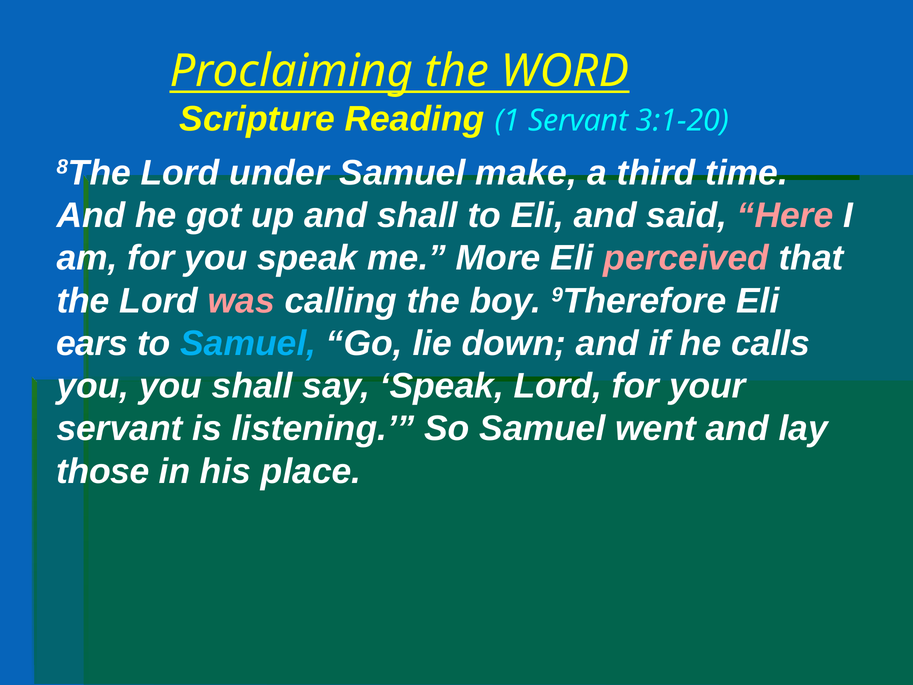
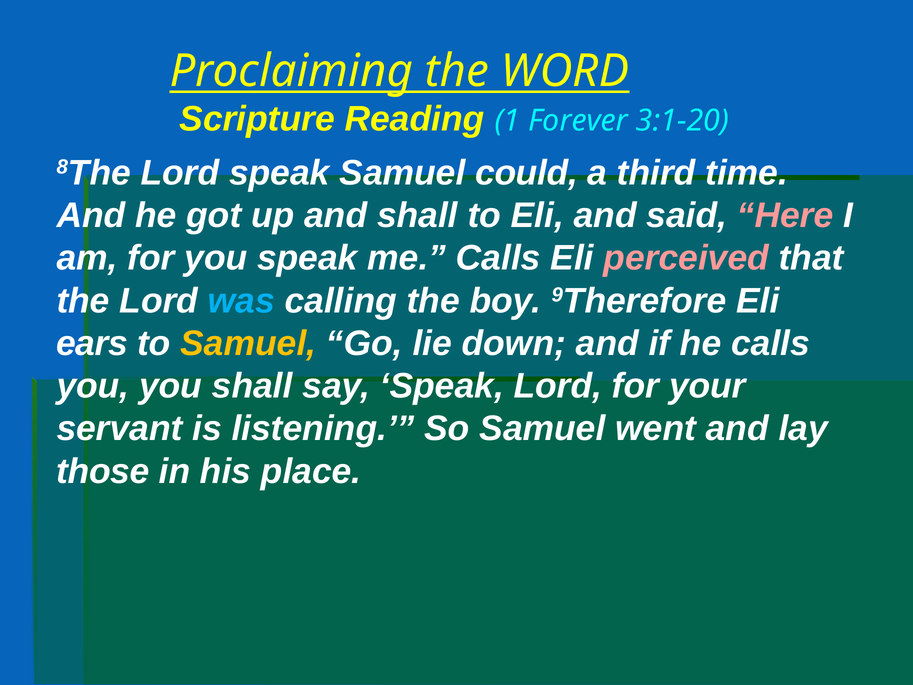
1 Servant: Servant -> Forever (578, 121)
Lord under: under -> speak (279, 173)
make: make -> could (527, 173)
me More: More -> Calls (498, 258)
was colour: pink -> light blue (241, 301)
Samuel colour: light blue -> yellow (248, 343)
